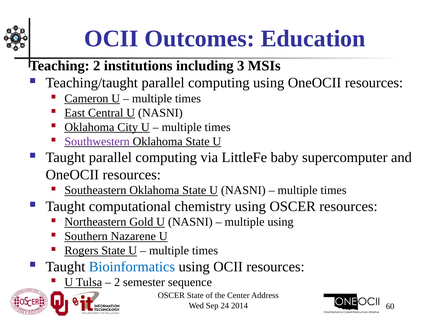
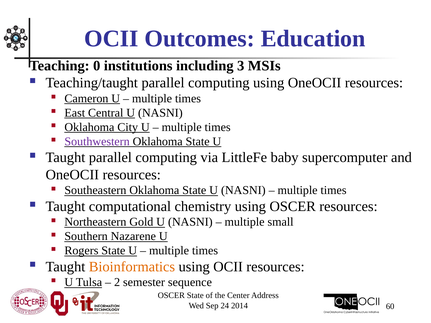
Teaching 2: 2 -> 0 (97, 66)
multiple using: using -> small (281, 222)
Bioinformatics colour: blue -> orange (132, 267)
